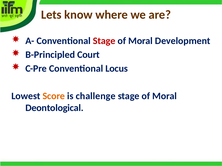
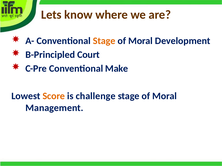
Stage colour: red -> orange (104, 41)
Locus: Locus -> Make (117, 69)
Deontological: Deontological -> Management (54, 108)
